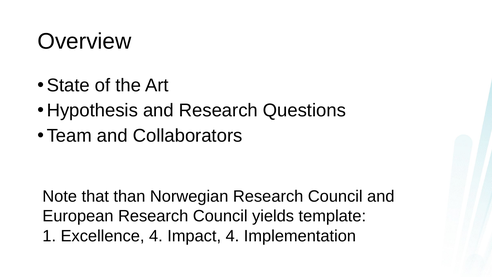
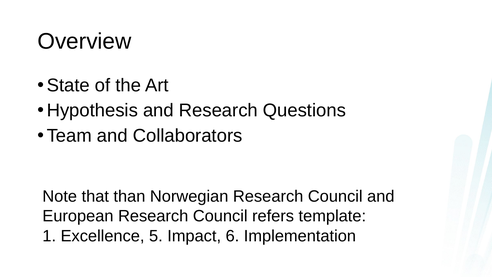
yields: yields -> refers (273, 216)
Excellence 4: 4 -> 5 (156, 236)
Impact 4: 4 -> 6 (232, 236)
